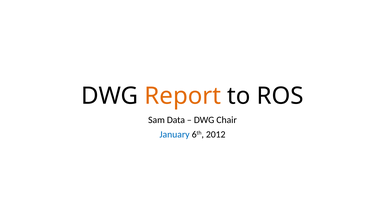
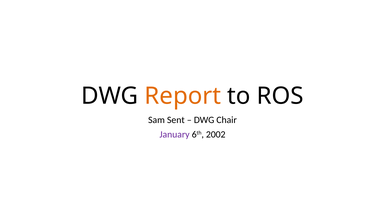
Data: Data -> Sent (176, 120)
January colour: blue -> purple (175, 135)
2012: 2012 -> 2002 (216, 135)
